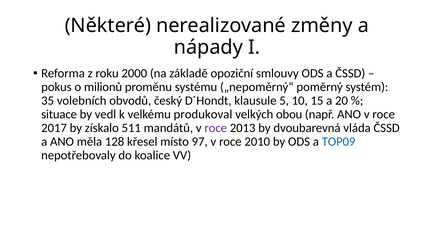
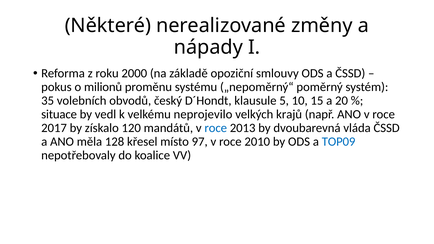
produkoval: produkoval -> neprojevilo (203, 114)
obou: obou -> krajů (289, 114)
511: 511 -> 120 (131, 128)
roce colour: purple -> blue (216, 128)
